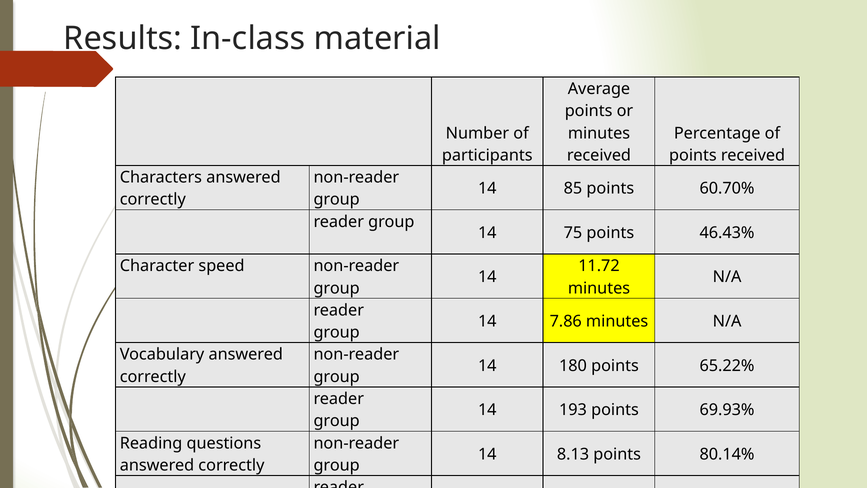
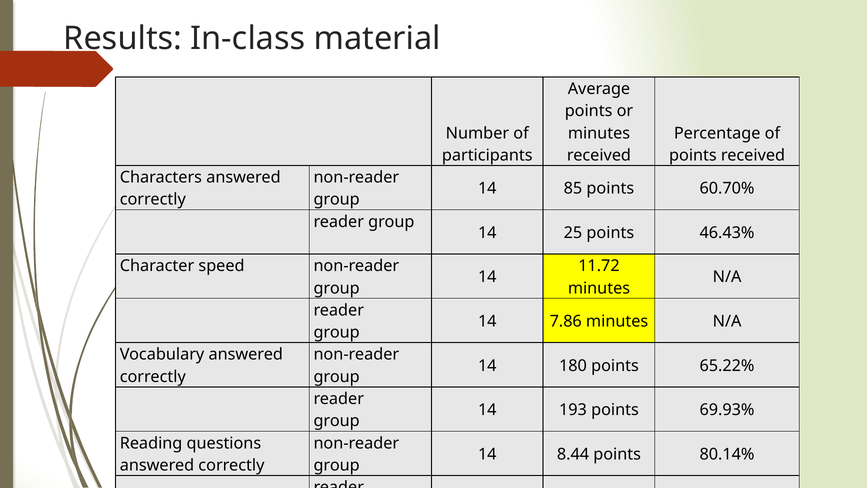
75: 75 -> 25 (573, 233)
8.13: 8.13 -> 8.44 (573, 454)
